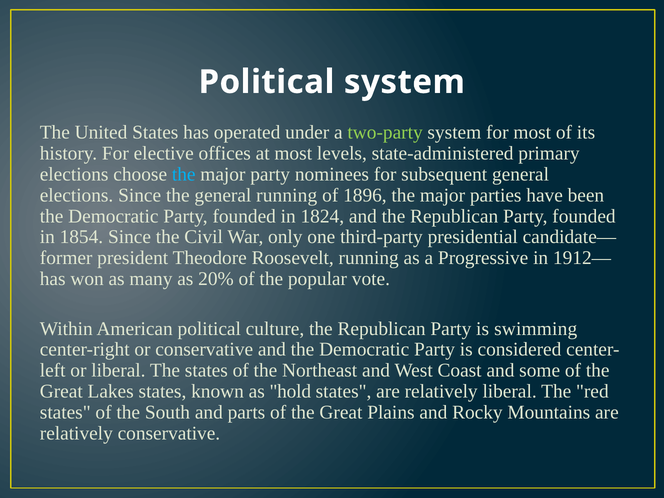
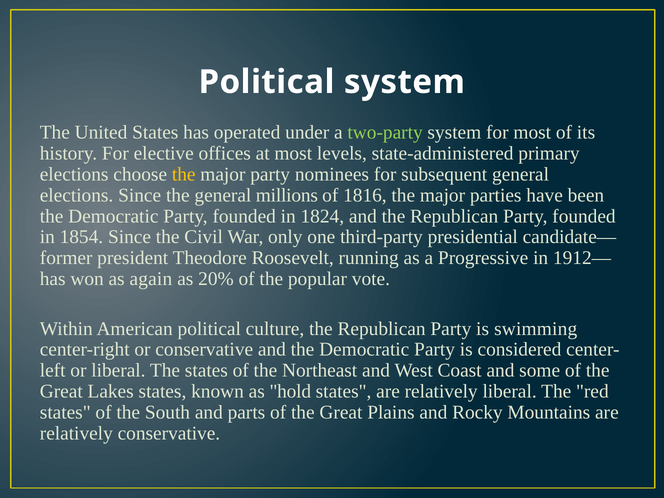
the colour: light blue -> yellow (184, 174)
general running: running -> millions (287, 195)
1896: 1896 -> 1816 (365, 195)
many: many -> again (151, 279)
